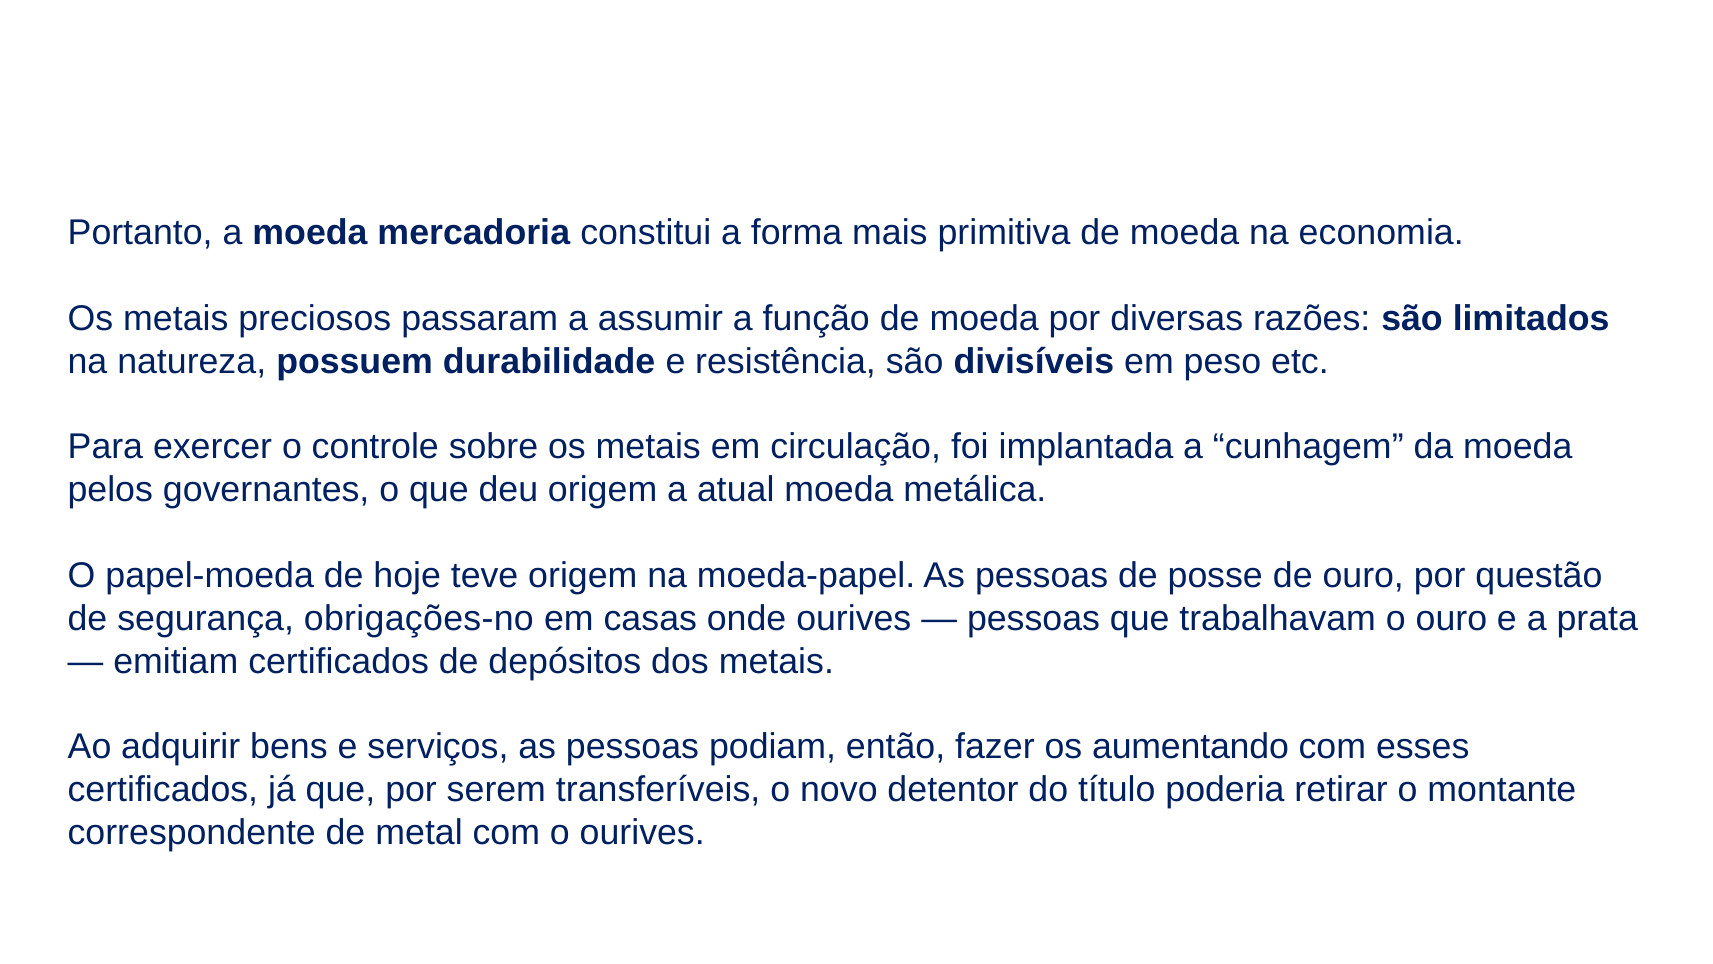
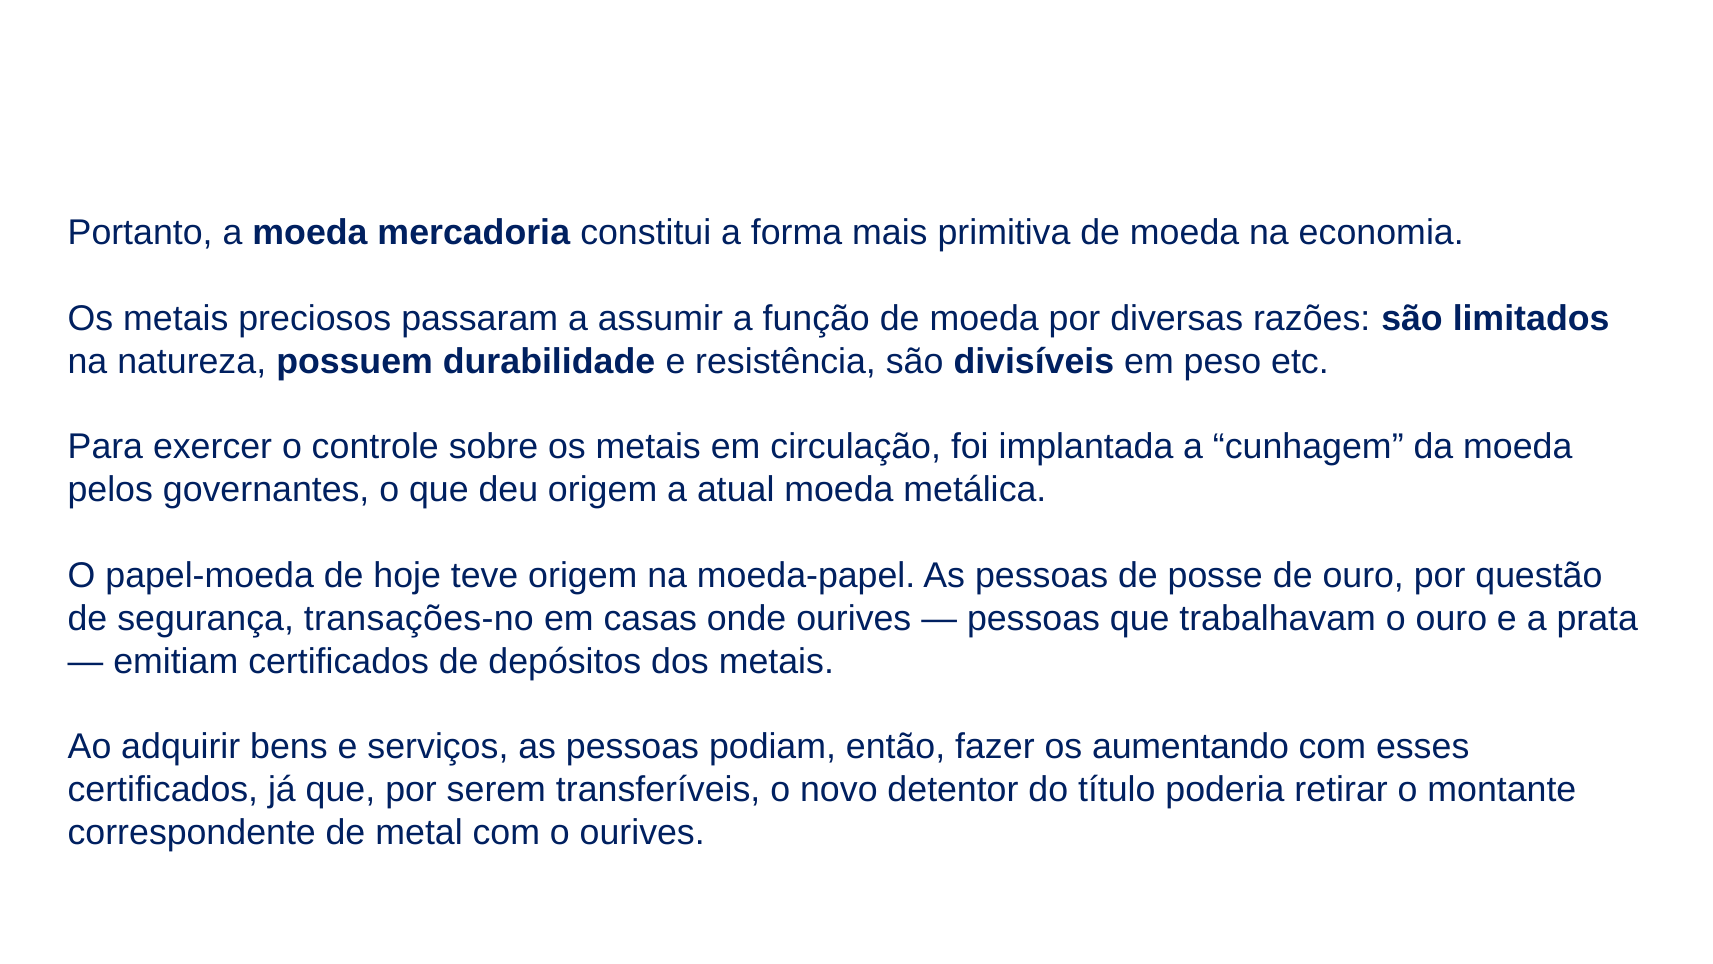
obrigações-no: obrigações-no -> transações-no (419, 618)
